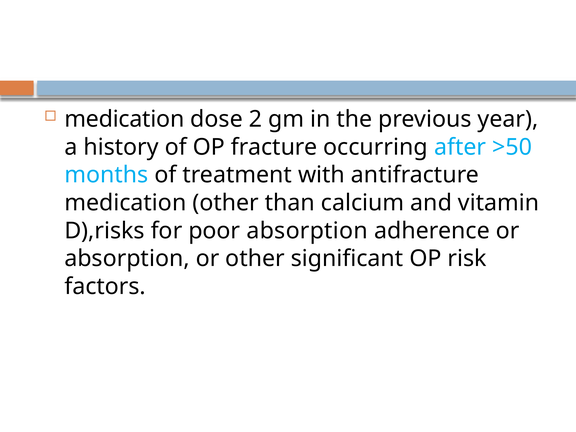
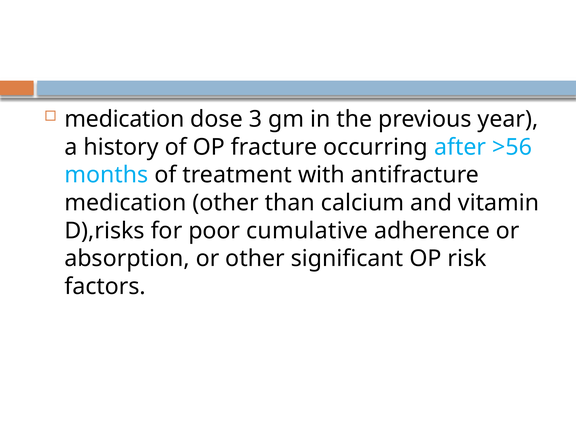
2: 2 -> 3 (255, 119)
>50: >50 -> >56 (512, 147)
poor absorption: absorption -> cumulative (307, 231)
